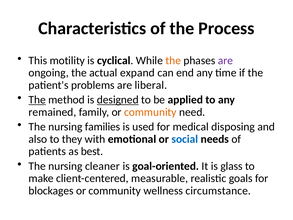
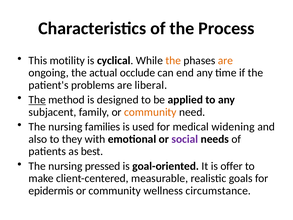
are colour: purple -> orange (225, 60)
expand: expand -> occlude (138, 73)
designed underline: present -> none (118, 100)
remained: remained -> subjacent (52, 112)
disposing: disposing -> widening (233, 127)
social colour: blue -> purple (185, 139)
cleaner: cleaner -> pressed (103, 166)
glass: glass -> offer (232, 166)
blockages: blockages -> epidermis (51, 190)
